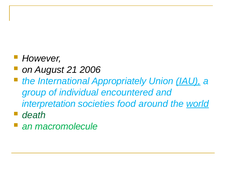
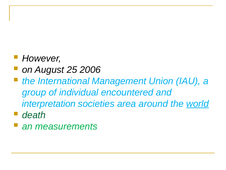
21: 21 -> 25 (72, 70)
Appropriately: Appropriately -> Management (119, 81)
IAU underline: present -> none (188, 81)
food: food -> area (127, 103)
macromolecule: macromolecule -> measurements (66, 126)
